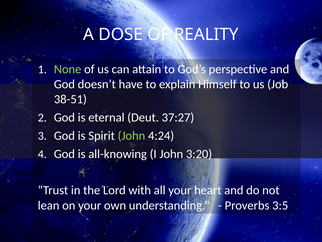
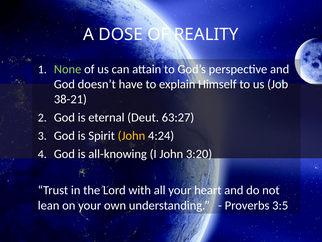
38-51: 38-51 -> 38-21 (70, 99)
37:27: 37:27 -> 63:27 (178, 117)
John colour: light green -> yellow (131, 135)
